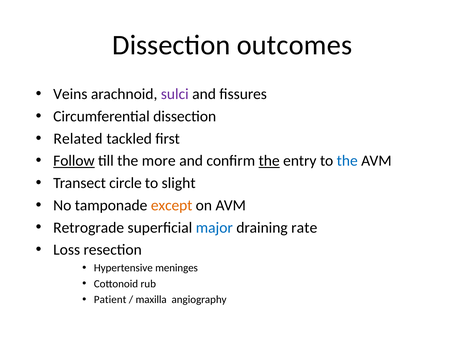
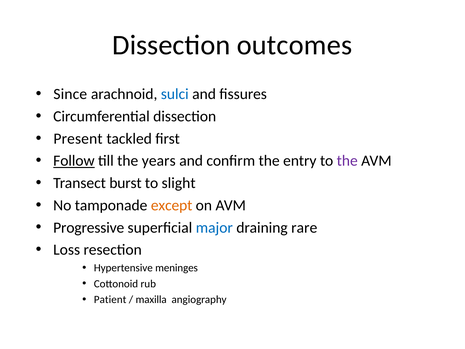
Veins: Veins -> Since (70, 94)
sulci colour: purple -> blue (175, 94)
Related: Related -> Present (78, 139)
more: more -> years (159, 161)
the underline: present -> none (269, 161)
the colour: blue -> purple (347, 161)
circle: circle -> burst (125, 183)
Retrograde: Retrograde -> Progressive (89, 227)
rate: rate -> rare (304, 227)
